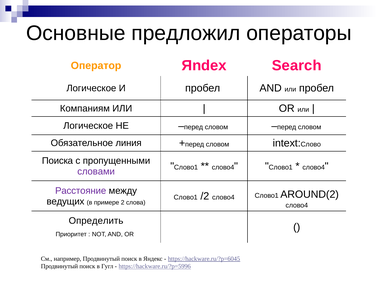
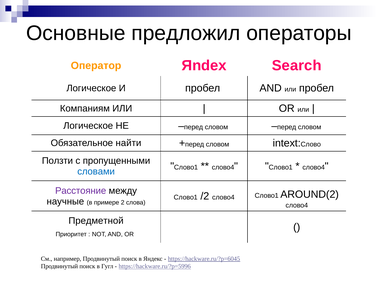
линия: линия -> найти (128, 143)
Поиска: Поиска -> Ползти (57, 161)
словами colour: purple -> blue (96, 171)
ведущих: ведущих -> научные (65, 201)
Определить: Определить -> Предметной (96, 220)
